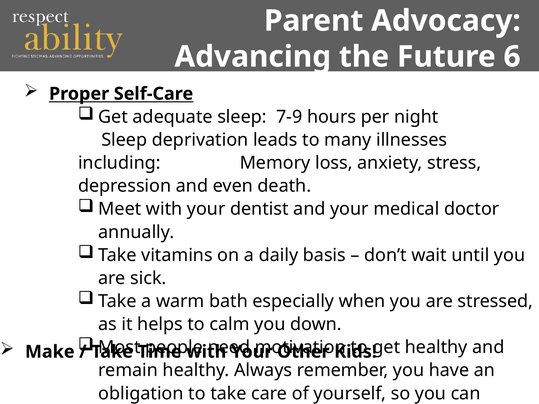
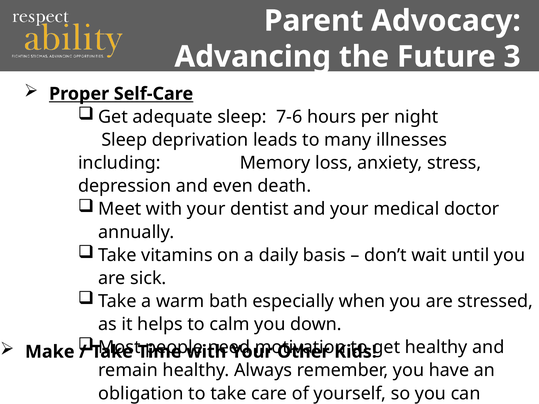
6: 6 -> 3 (512, 57)
7-9: 7-9 -> 7-6 (289, 117)
